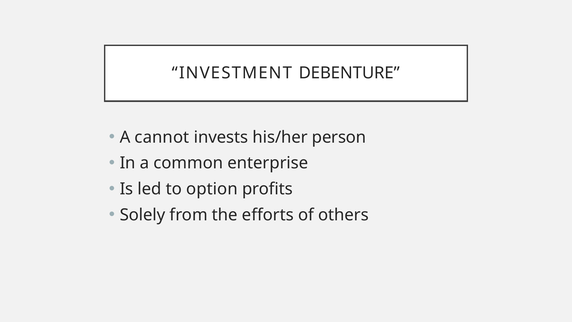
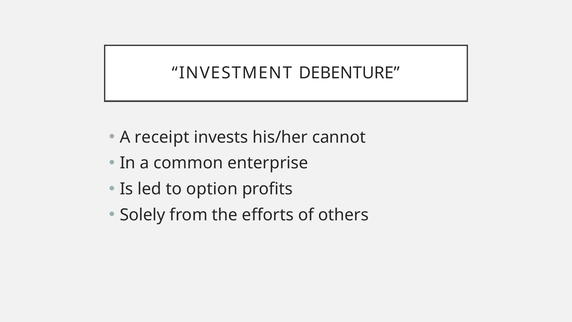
cannot: cannot -> receipt (162, 137)
person: person -> cannot (339, 137)
